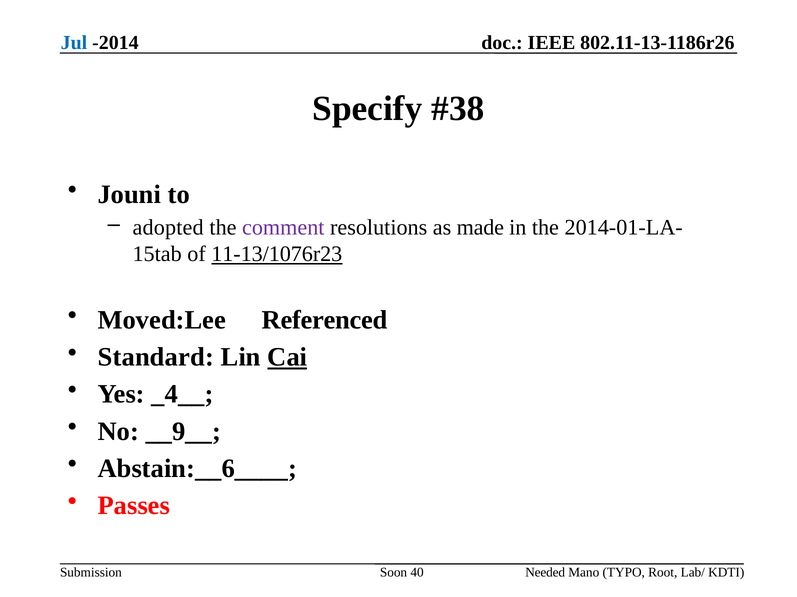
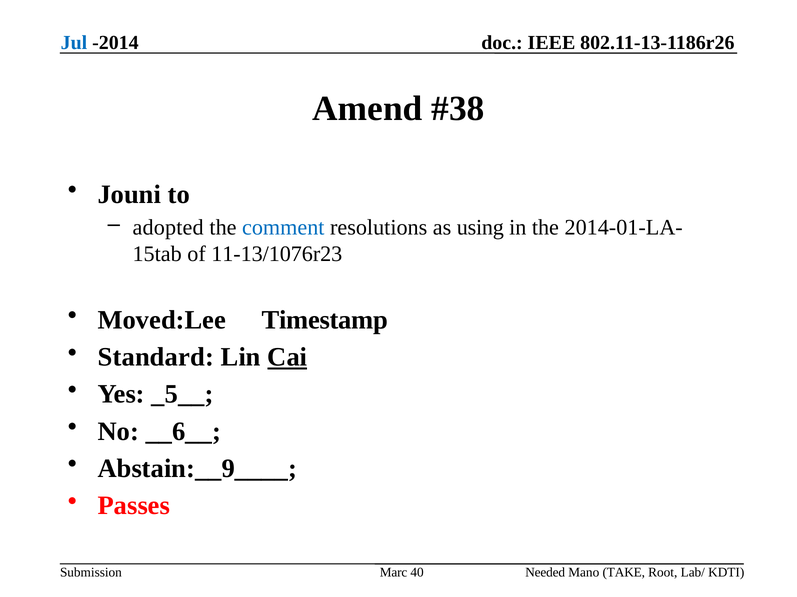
Specify: Specify -> Amend (367, 109)
comment colour: purple -> blue (283, 228)
made: made -> using (480, 228)
11-13/1076r23 underline: present -> none (277, 254)
Referenced: Referenced -> Timestamp (325, 320)
_4__: _4__ -> _5__ (182, 395)
__9__: __9__ -> __6__ (183, 432)
Abstain:__6____: Abstain:__6____ -> Abstain:__9____ (197, 469)
Soon: Soon -> Marc (394, 573)
TYPO: TYPO -> TAKE (624, 573)
